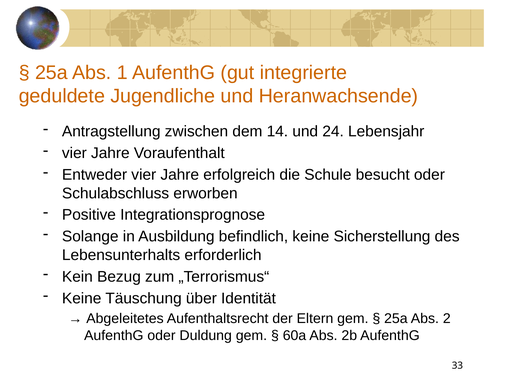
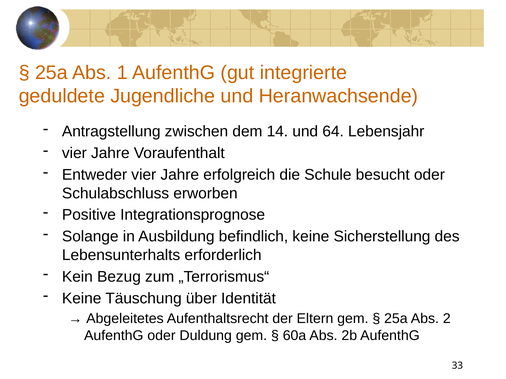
24: 24 -> 64 (333, 132)
